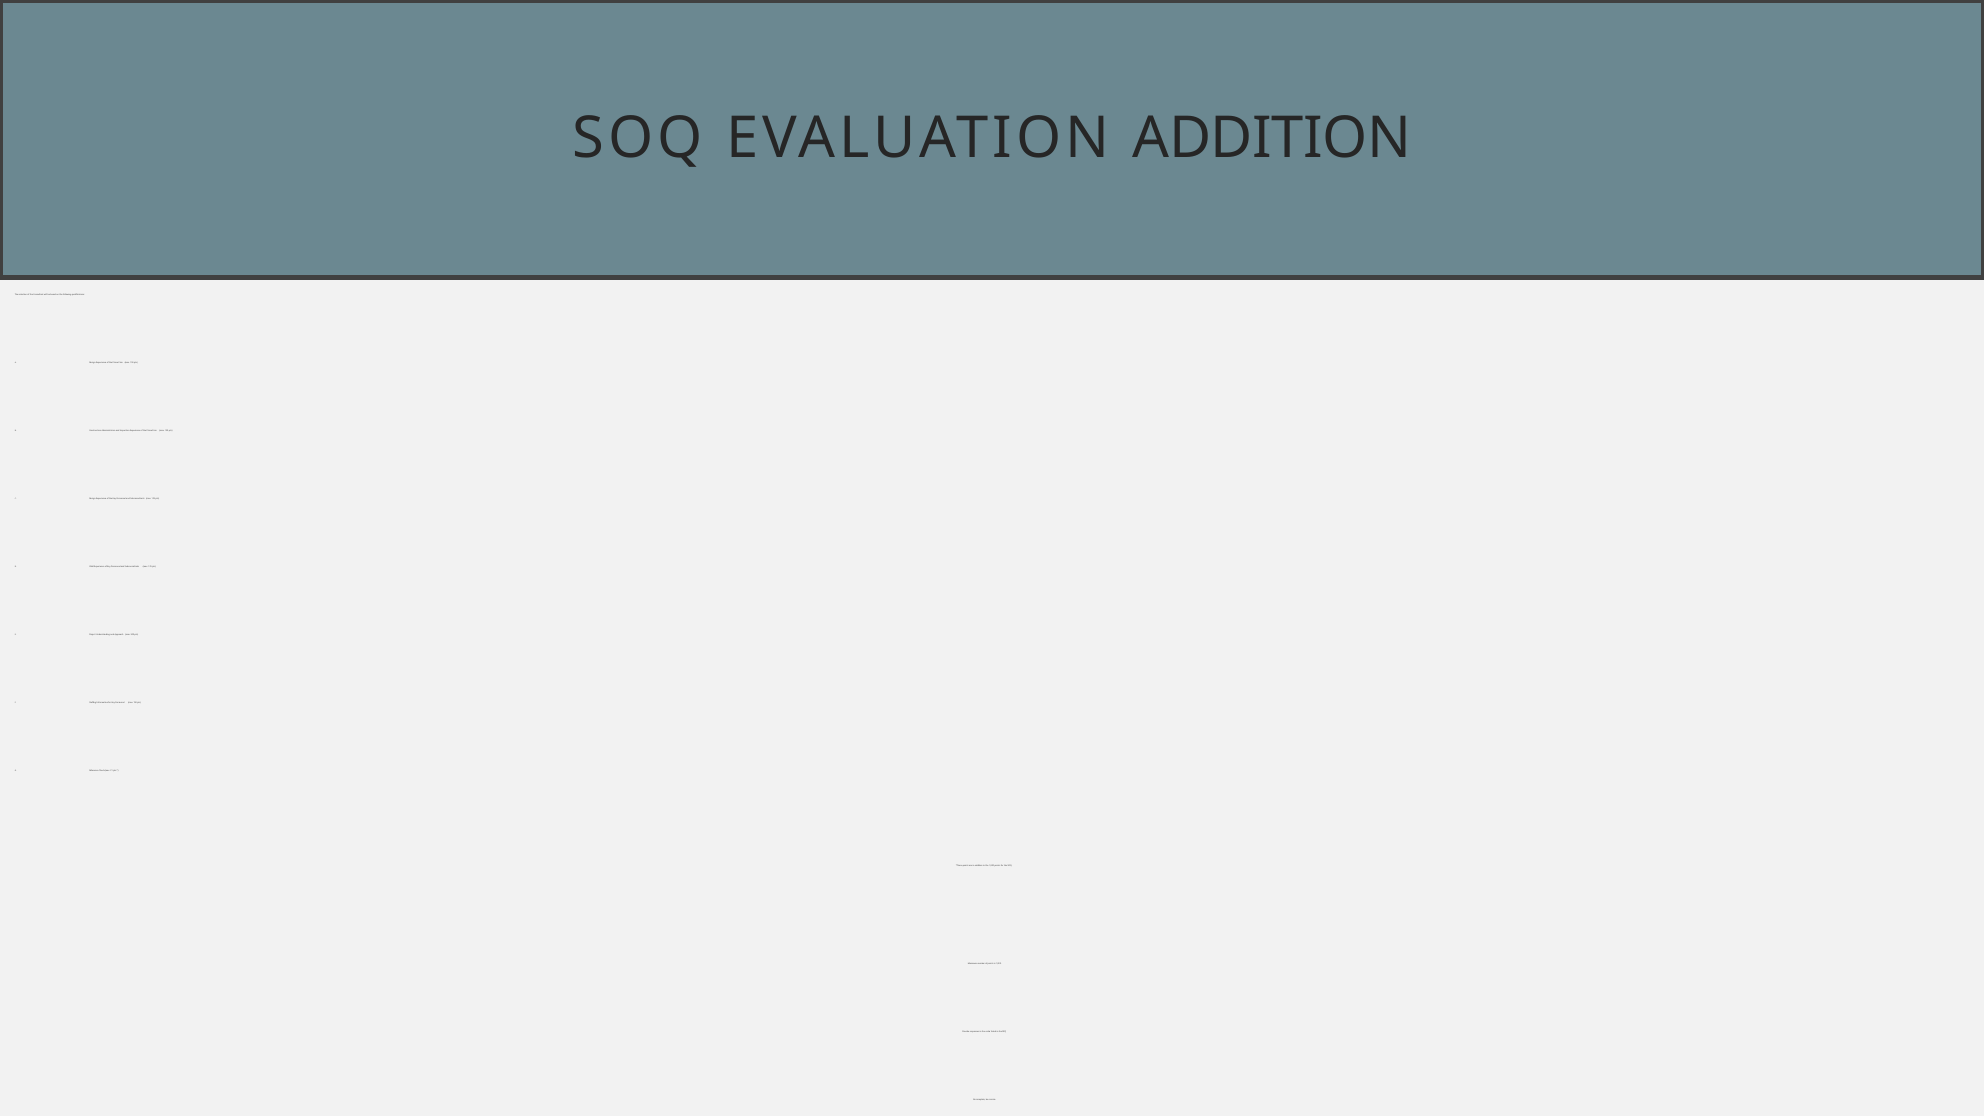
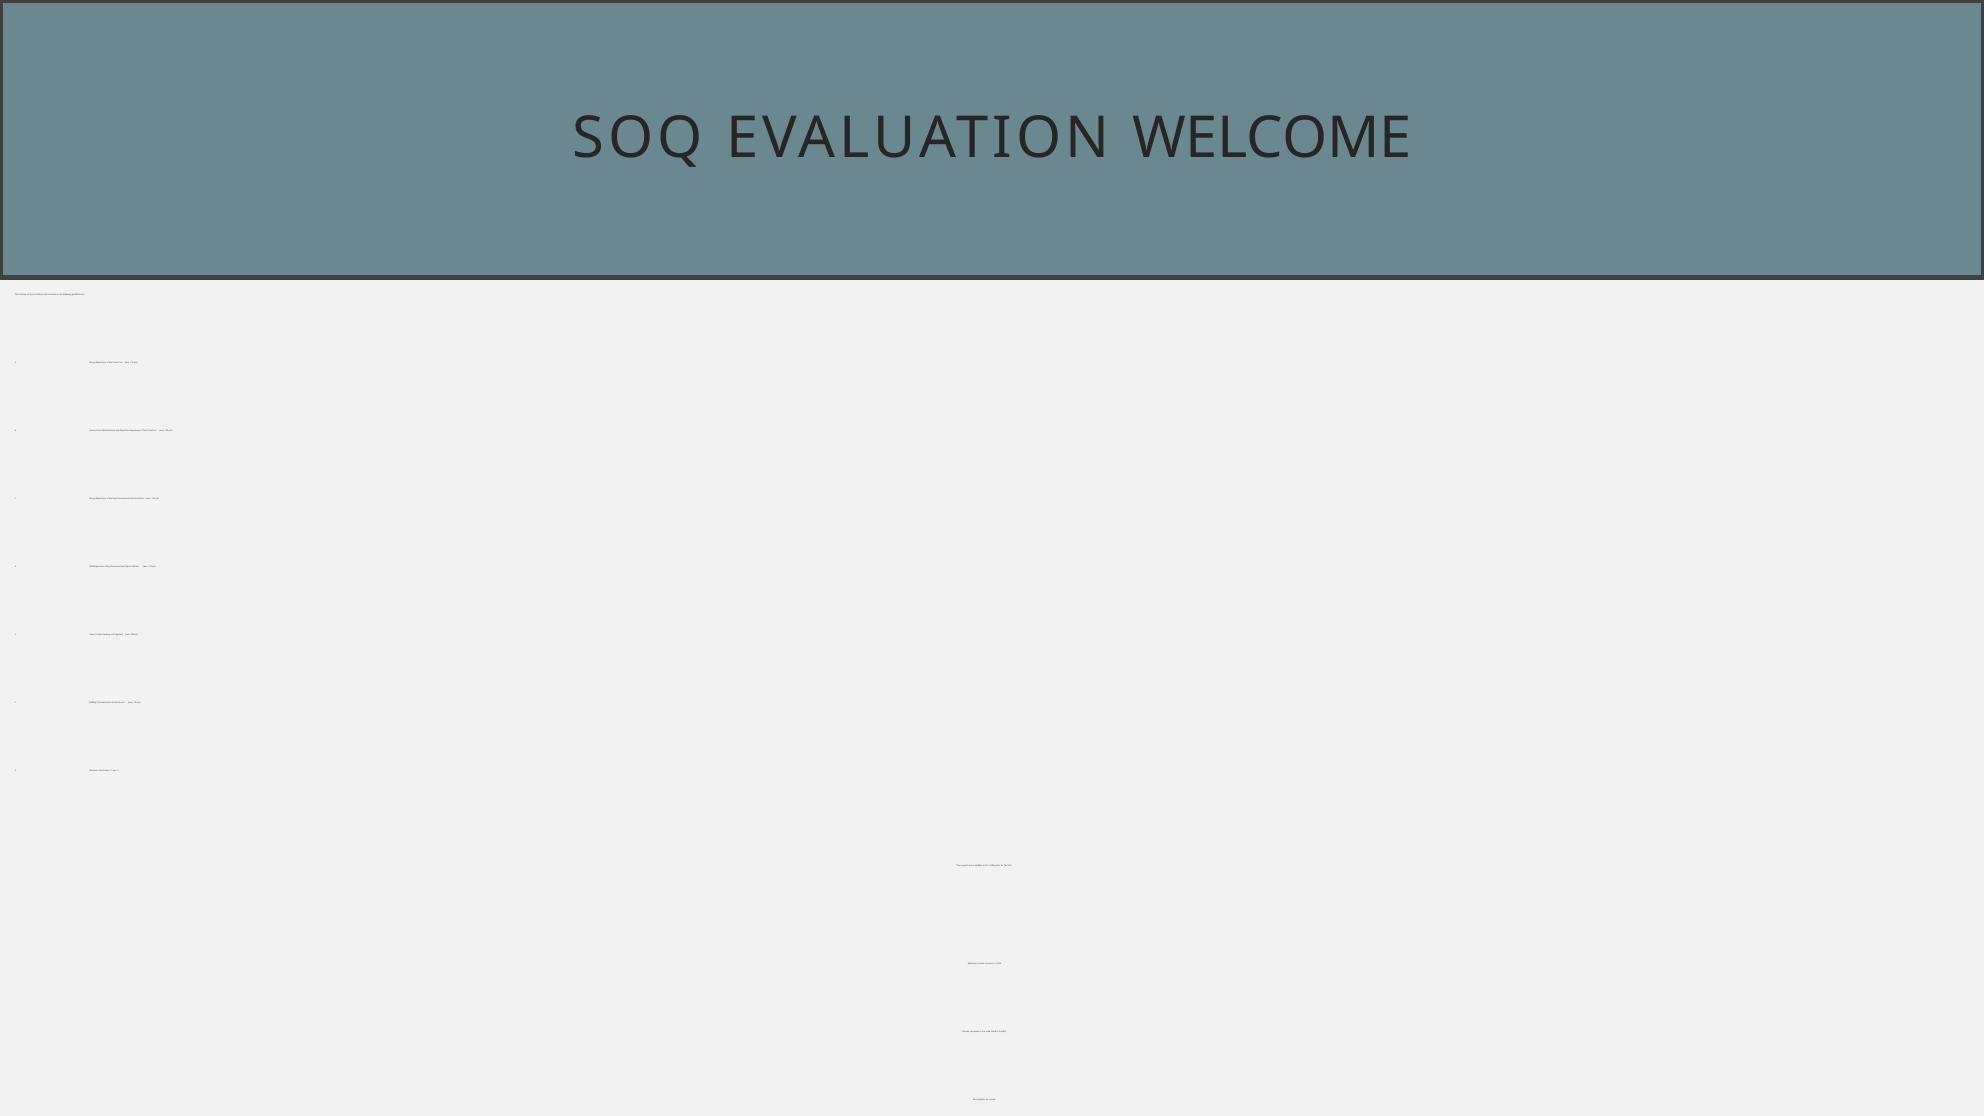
EVALUATION ADDITION: ADDITION -> WELCOME (1272, 138)
